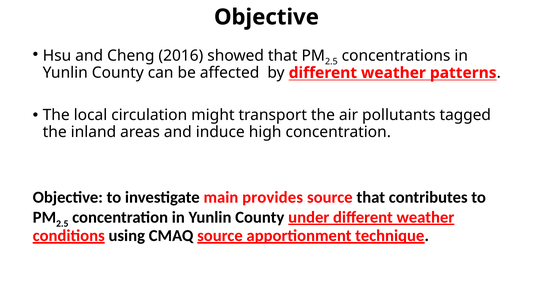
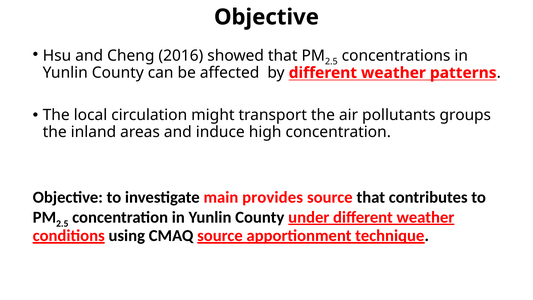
tagged: tagged -> groups (465, 115)
